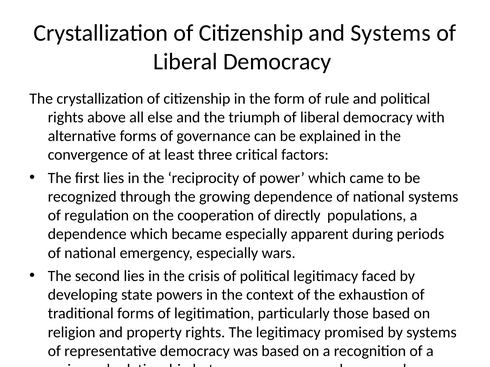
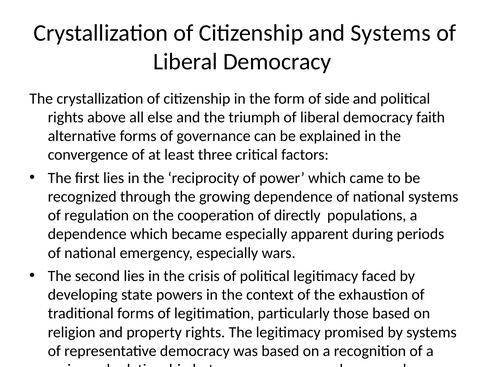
rule: rule -> side (337, 99)
with: with -> faith (431, 117)
